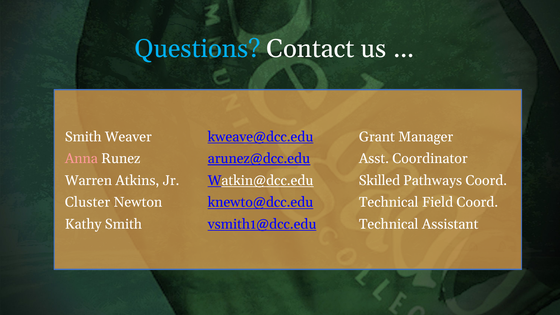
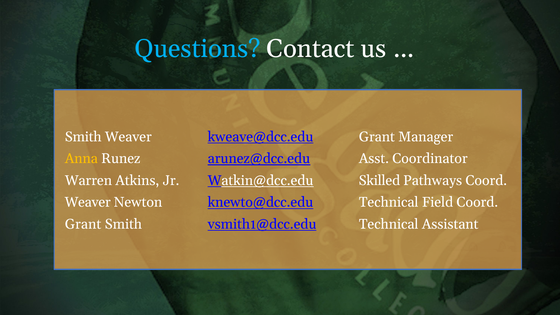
Anna colour: pink -> yellow (81, 159)
Cluster: Cluster -> Weaver (88, 202)
Kathy: Kathy -> Grant (83, 224)
